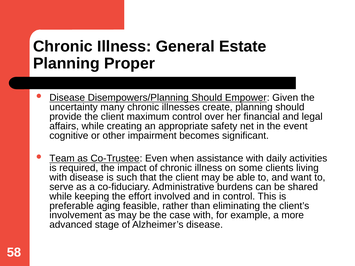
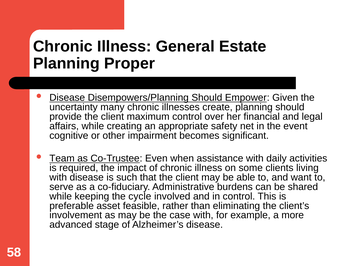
effort: effort -> cycle (140, 196)
aging: aging -> asset (108, 206)
